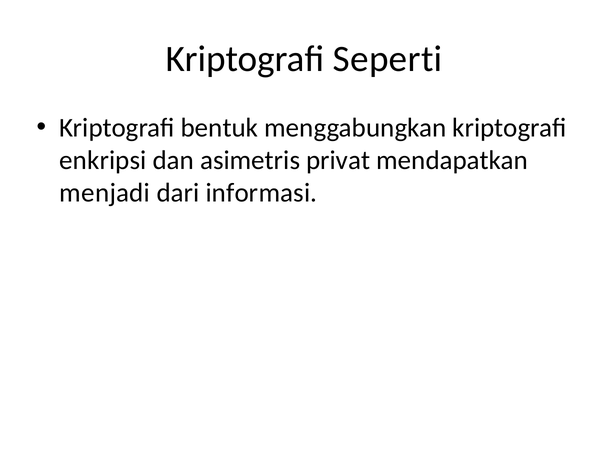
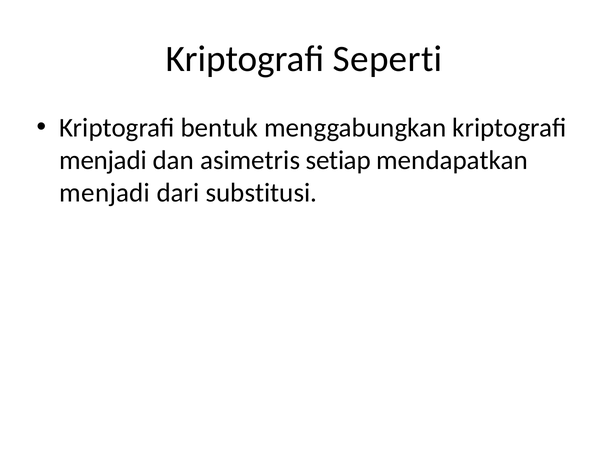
enkripsi: enkripsi -> menjadi (103, 160)
privat: privat -> setiap (338, 160)
informasi: informasi -> substitusi (261, 193)
